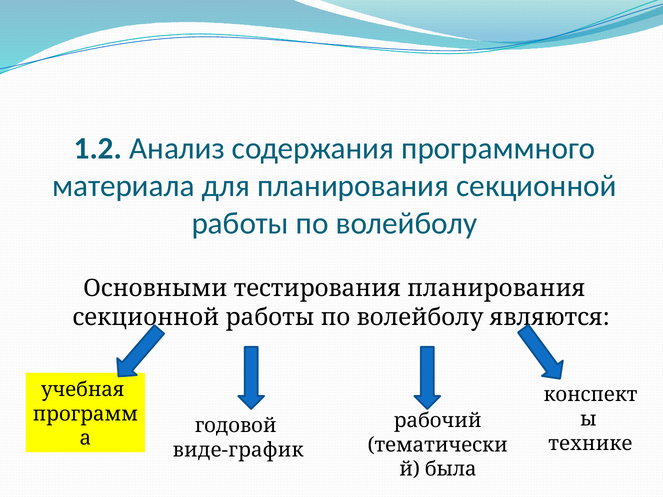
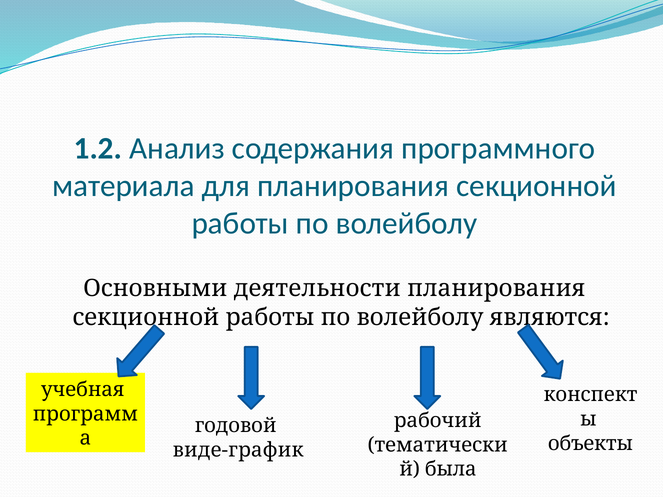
тестирования: тестирования -> деятельности (317, 289)
технике: технике -> объекты (591, 444)
